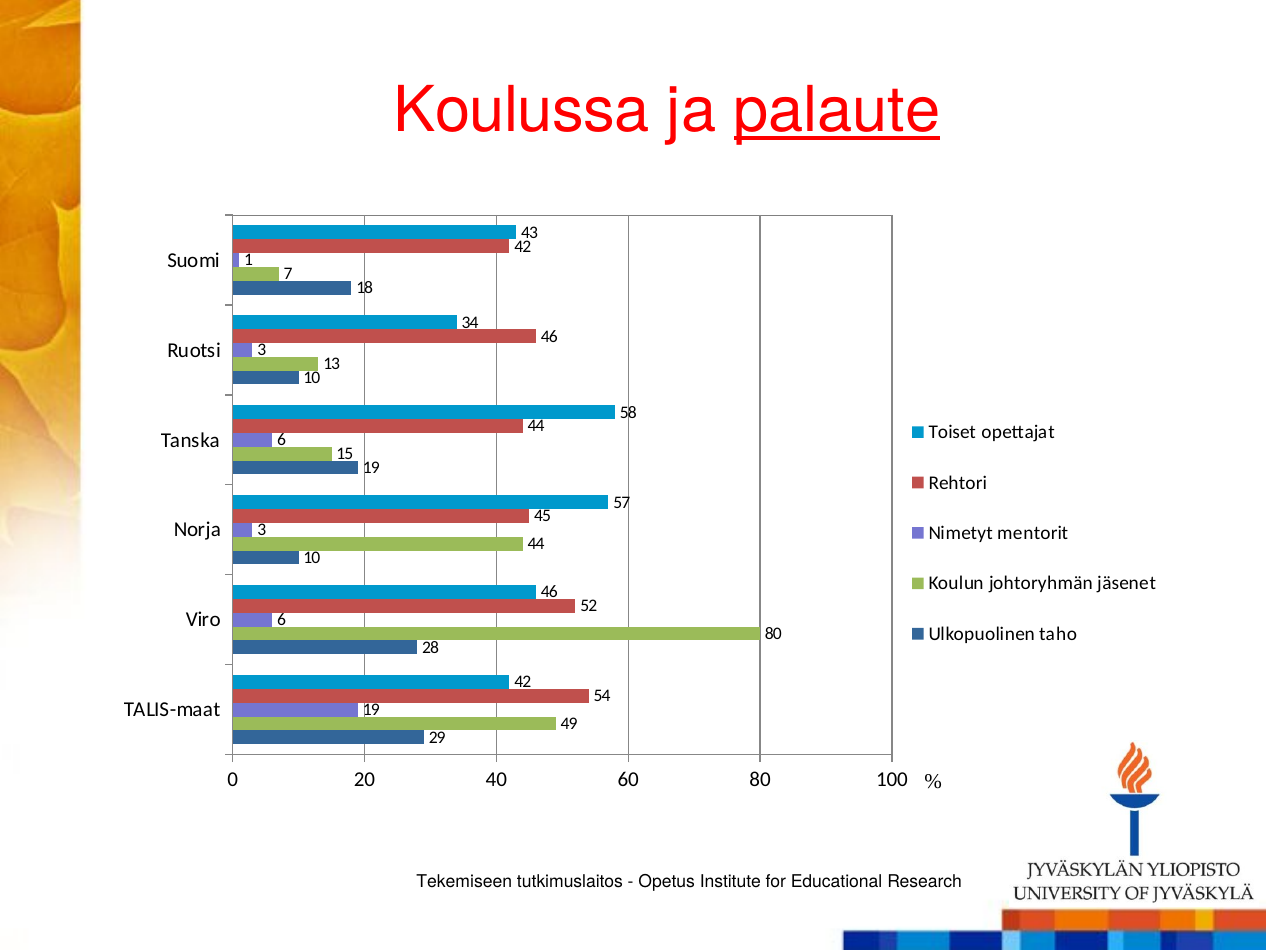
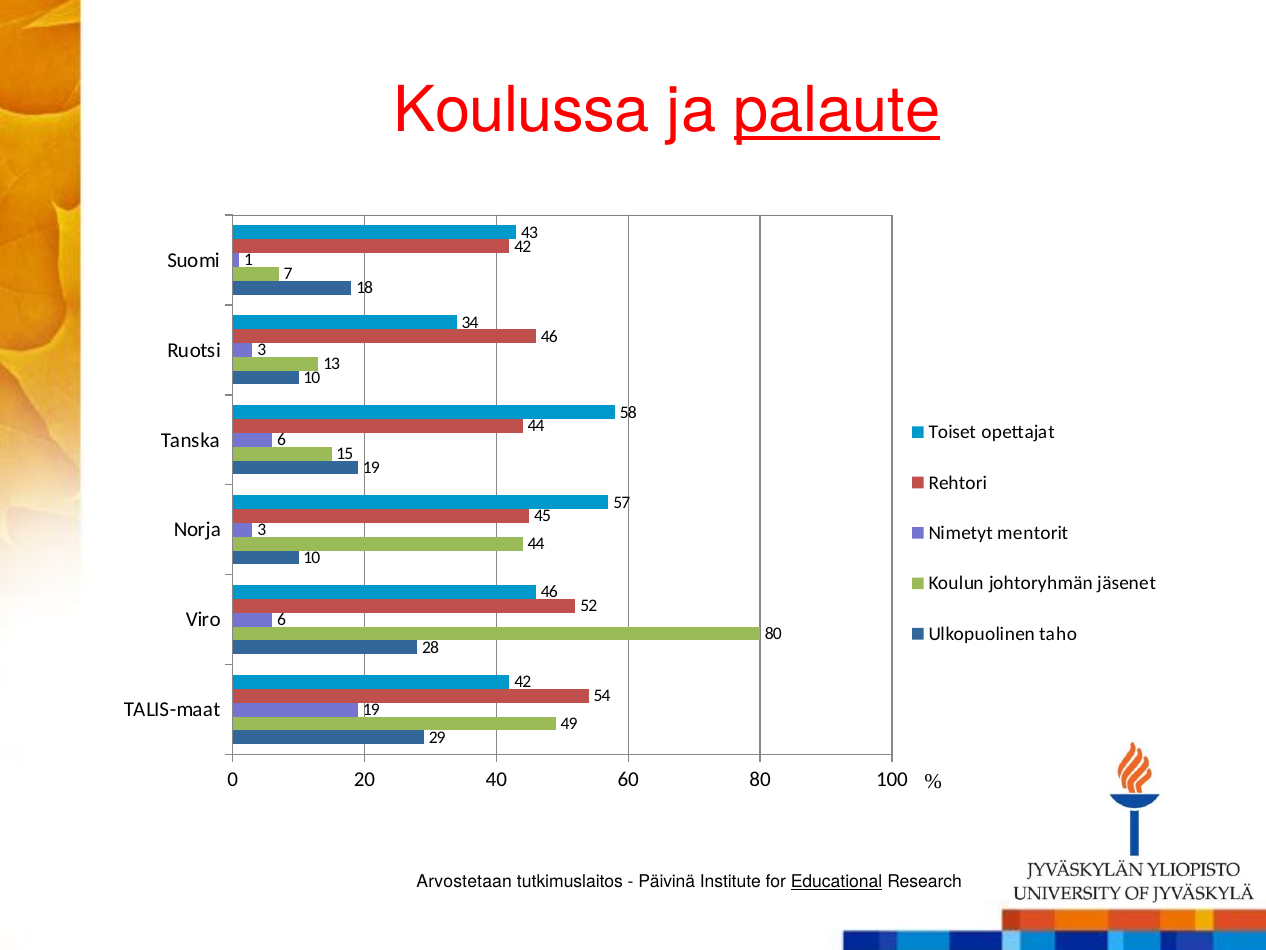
Tekemiseen: Tekemiseen -> Arvostetaan (464, 882)
Opetus: Opetus -> Päivinä (667, 882)
Educational underline: none -> present (837, 882)
